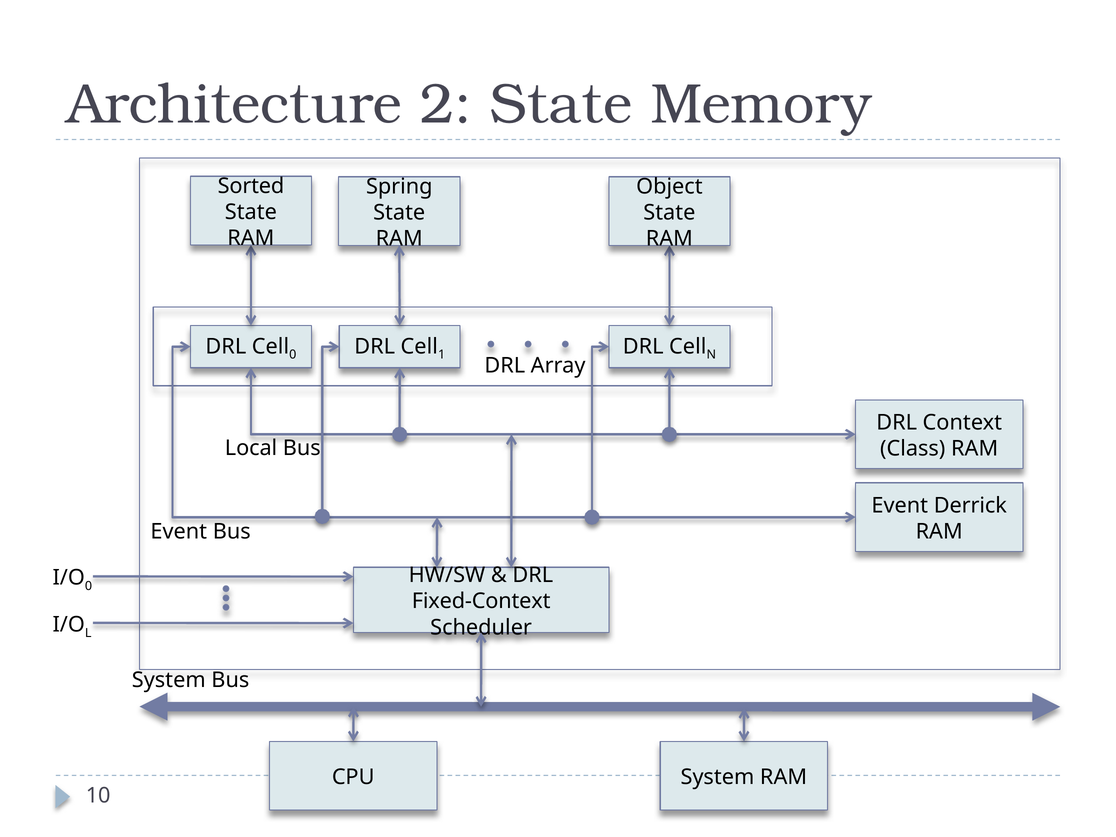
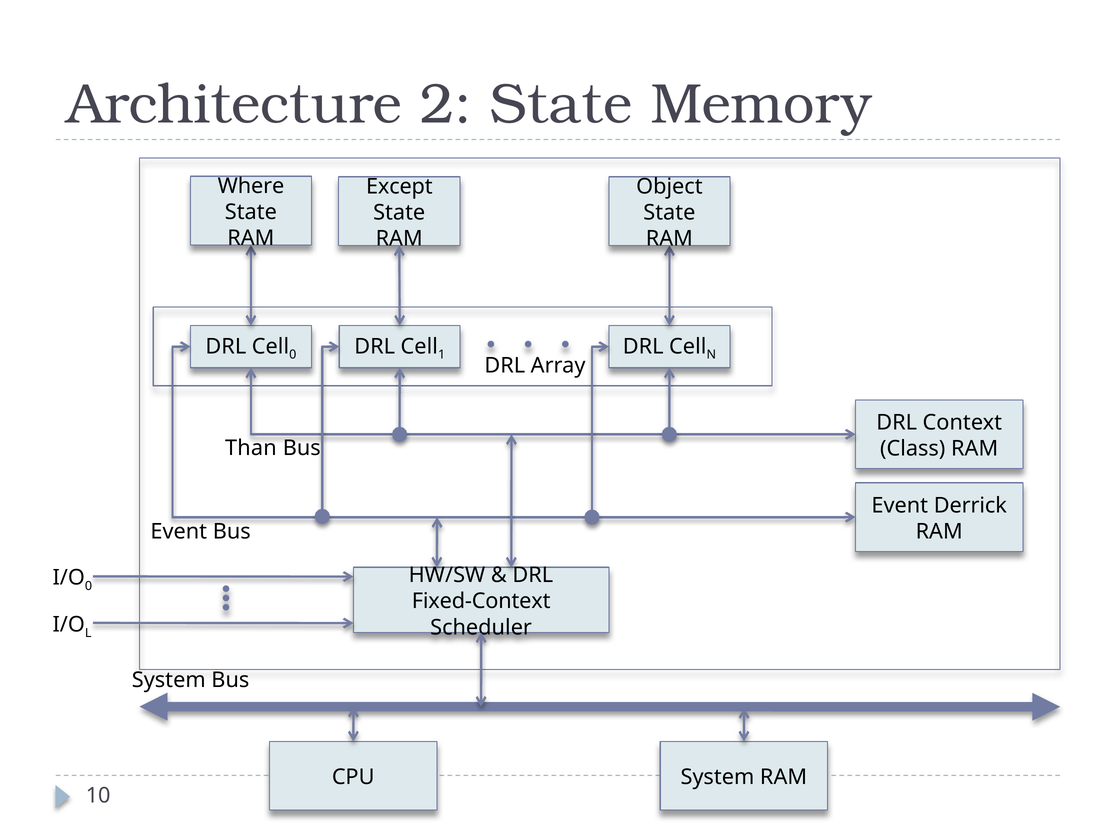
Sorted: Sorted -> Where (251, 186)
Spring: Spring -> Except (399, 187)
Local: Local -> Than (251, 448)
